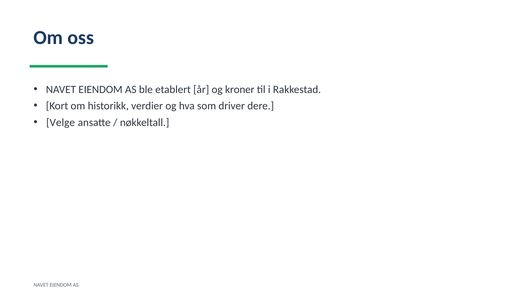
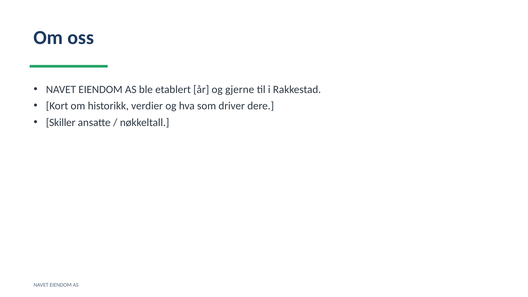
kroner: kroner -> gjerne (240, 89)
Velge: Velge -> Skiller (61, 122)
